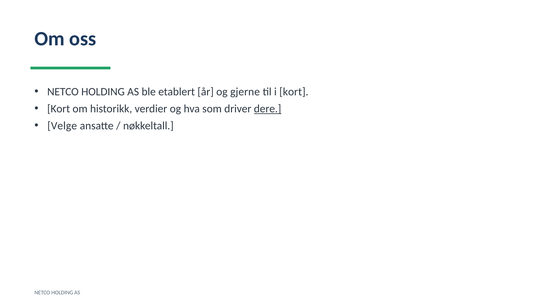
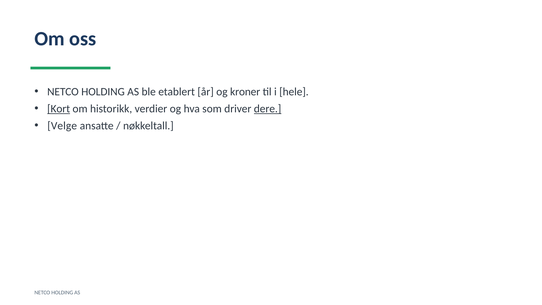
gjerne: gjerne -> kroner (245, 92)
i kort: kort -> hele (294, 92)
Kort underline: none -> present (59, 109)
